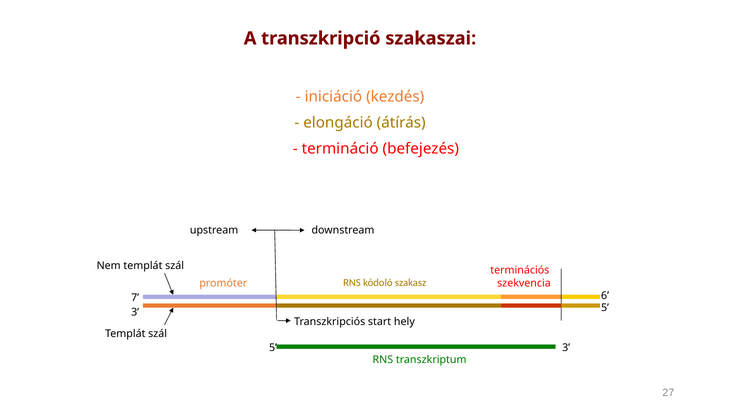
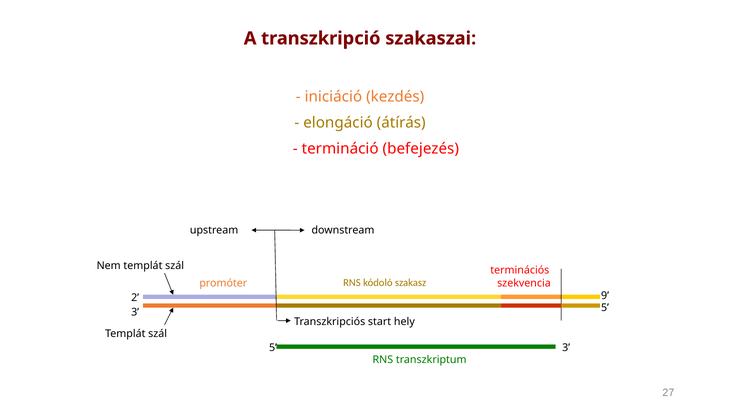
6: 6 -> 9 (605, 296)
7: 7 -> 2 (135, 298)
